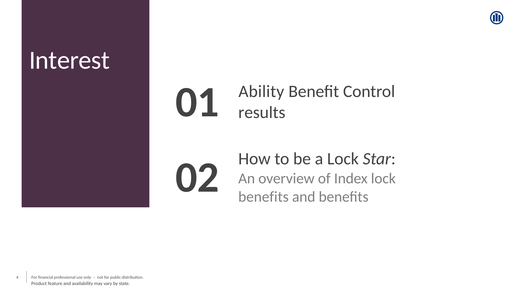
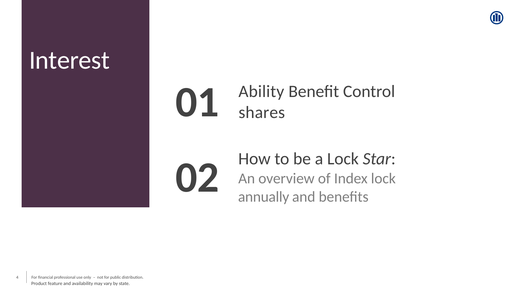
results: results -> shares (262, 113)
benefits: benefits -> annually (264, 197)
